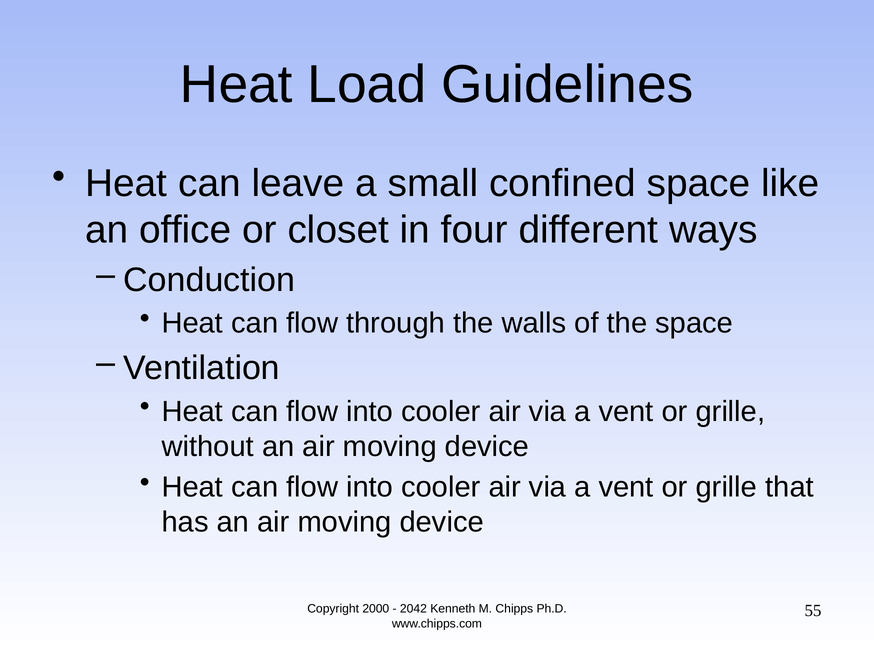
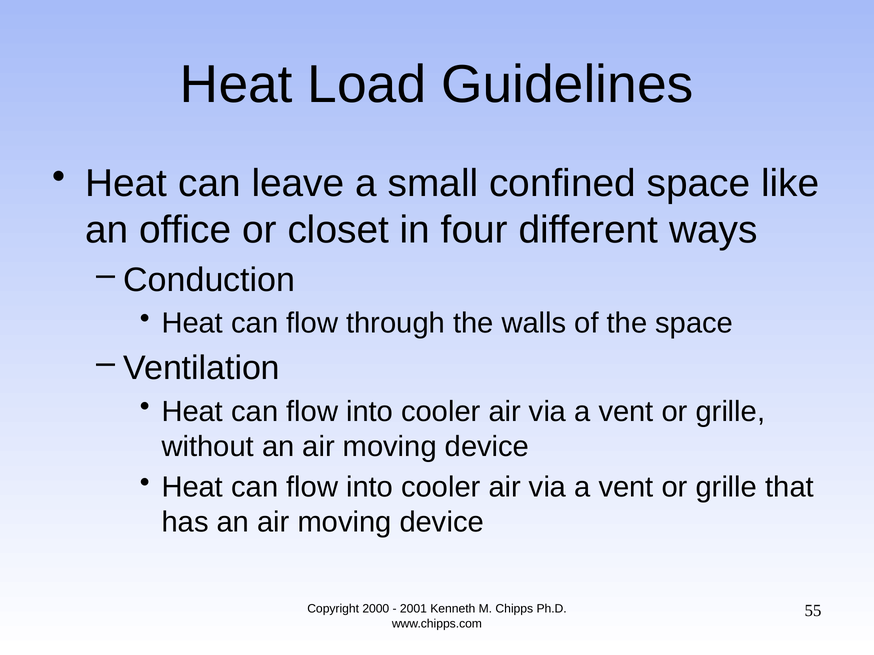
2042: 2042 -> 2001 (413, 609)
